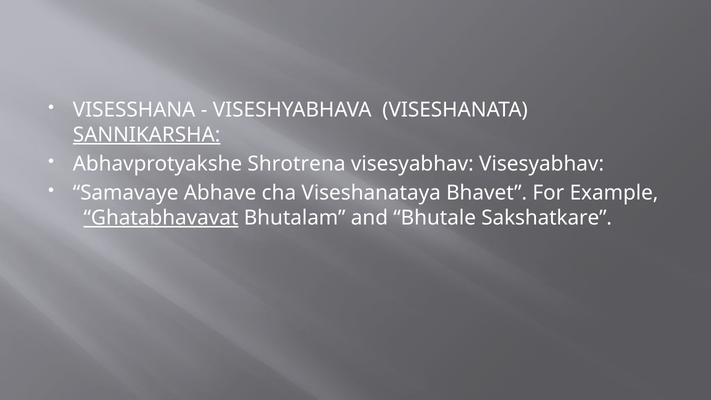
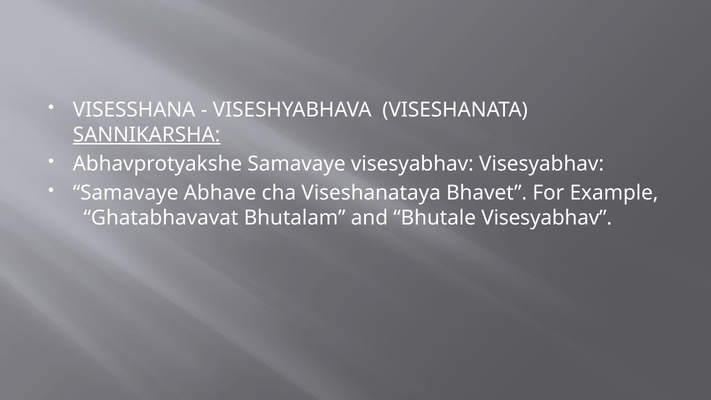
Abhavprotyakshe Shrotrena: Shrotrena -> Samavaye (297, 164)
Ghatabhavavat underline: present -> none (161, 218)
Bhutale Sakshatkare: Sakshatkare -> Visesyabhav (547, 218)
